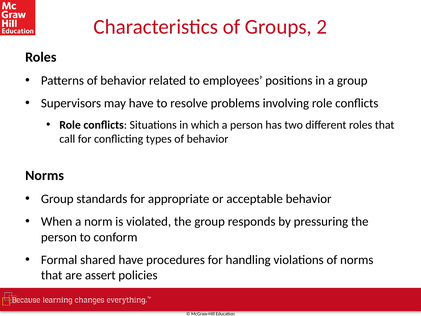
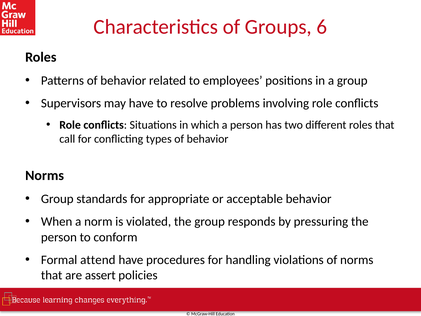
2: 2 -> 6 (322, 27)
shared: shared -> attend (98, 260)
